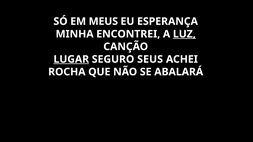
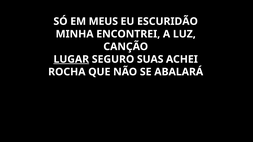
ESPERANÇA: ESPERANÇA -> ESCURIDÃO (167, 21)
LUZ underline: present -> none (184, 34)
SEUS: SEUS -> SUAS (150, 59)
